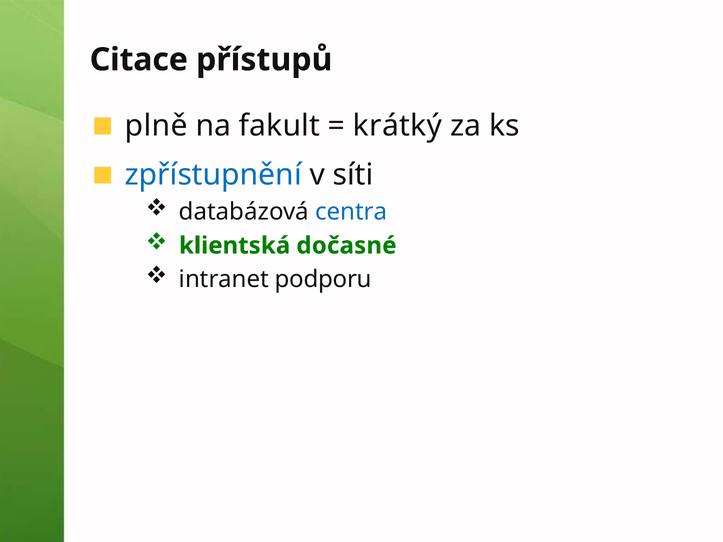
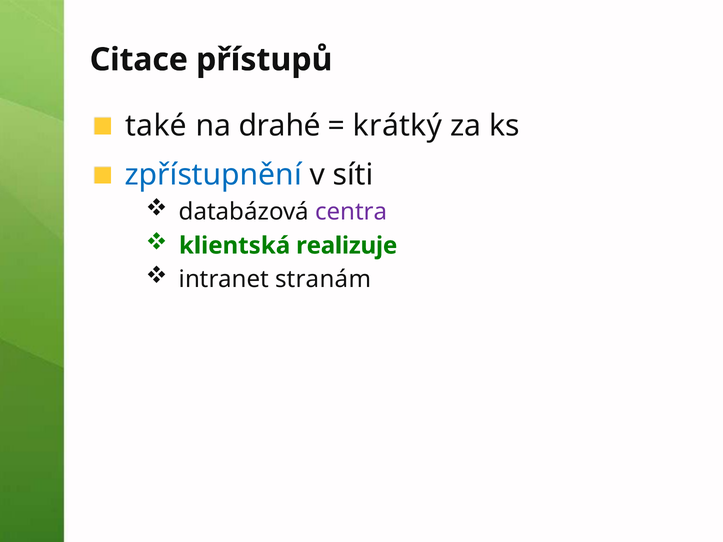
plně: plně -> také (156, 126)
fakult: fakult -> drahé (280, 126)
centra colour: blue -> purple (351, 212)
dočasné: dočasné -> realizuje (347, 246)
podporu: podporu -> stranám (323, 279)
